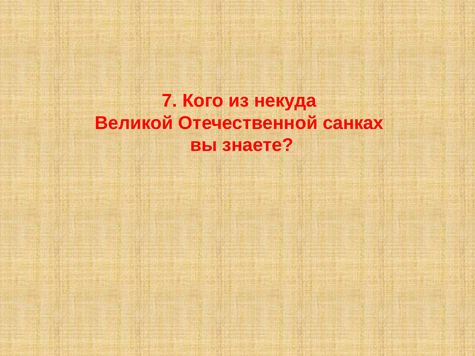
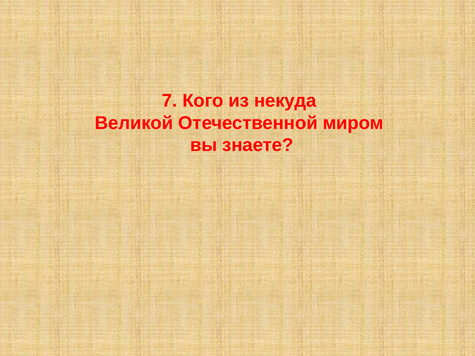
санках: санках -> миром (353, 123)
